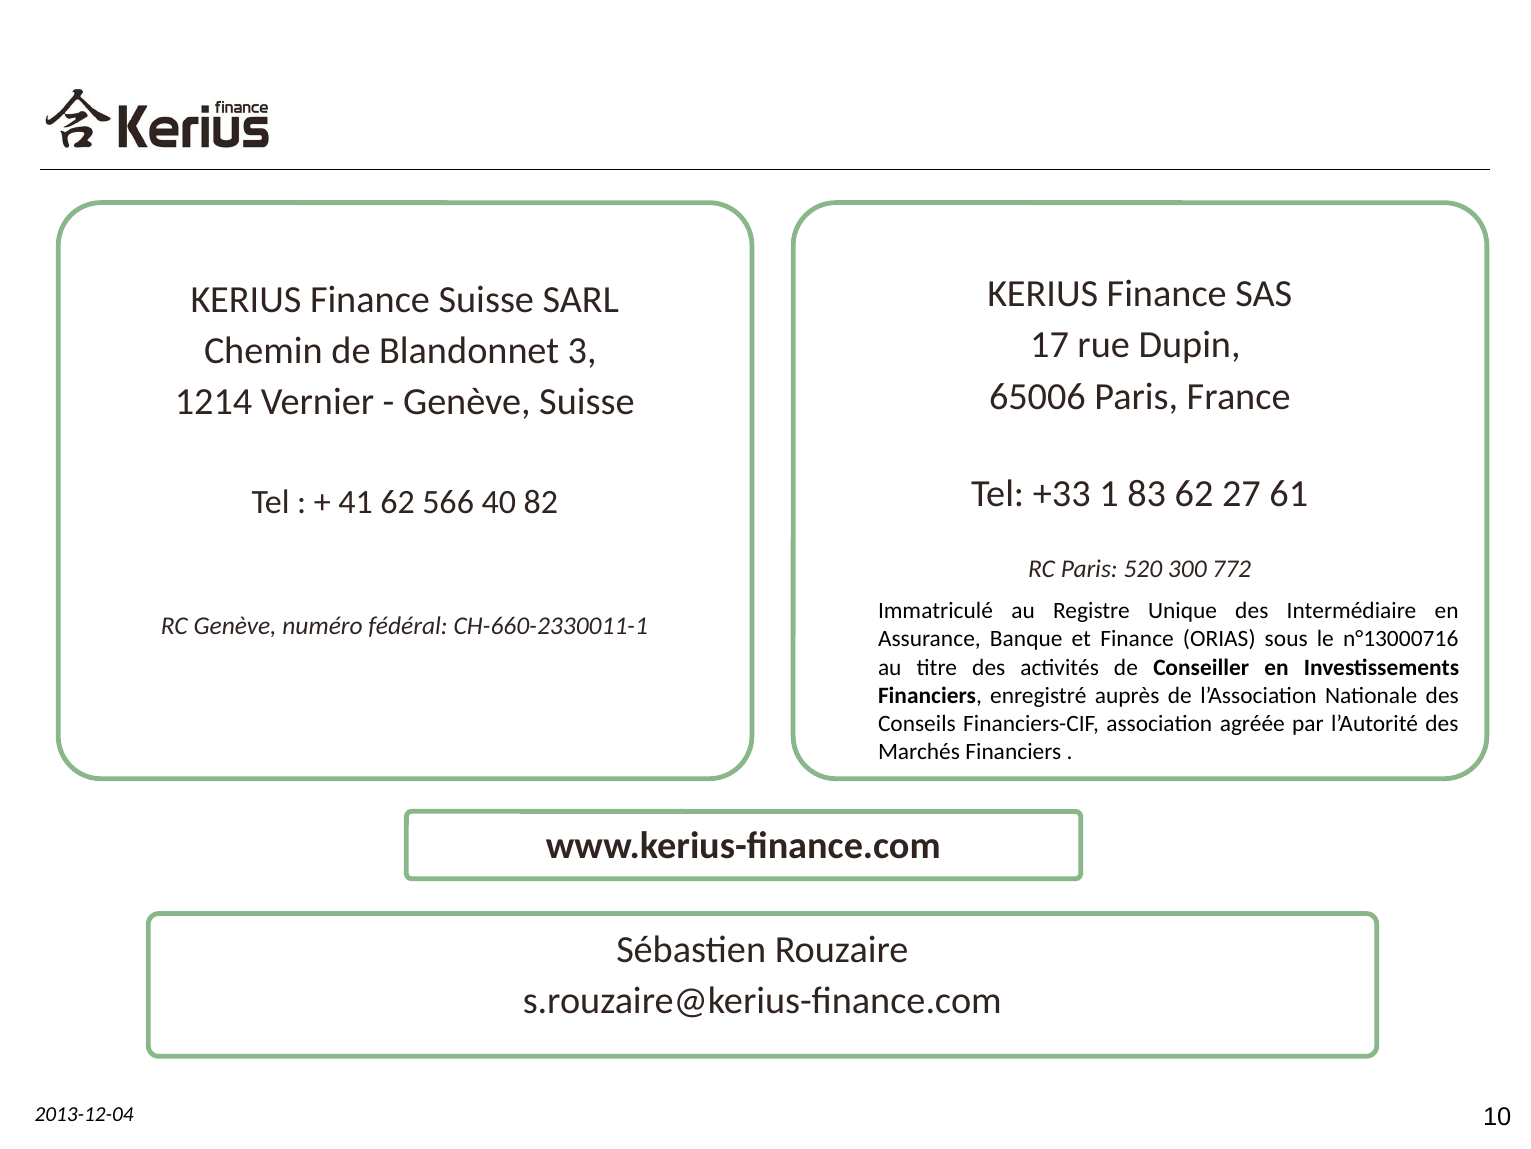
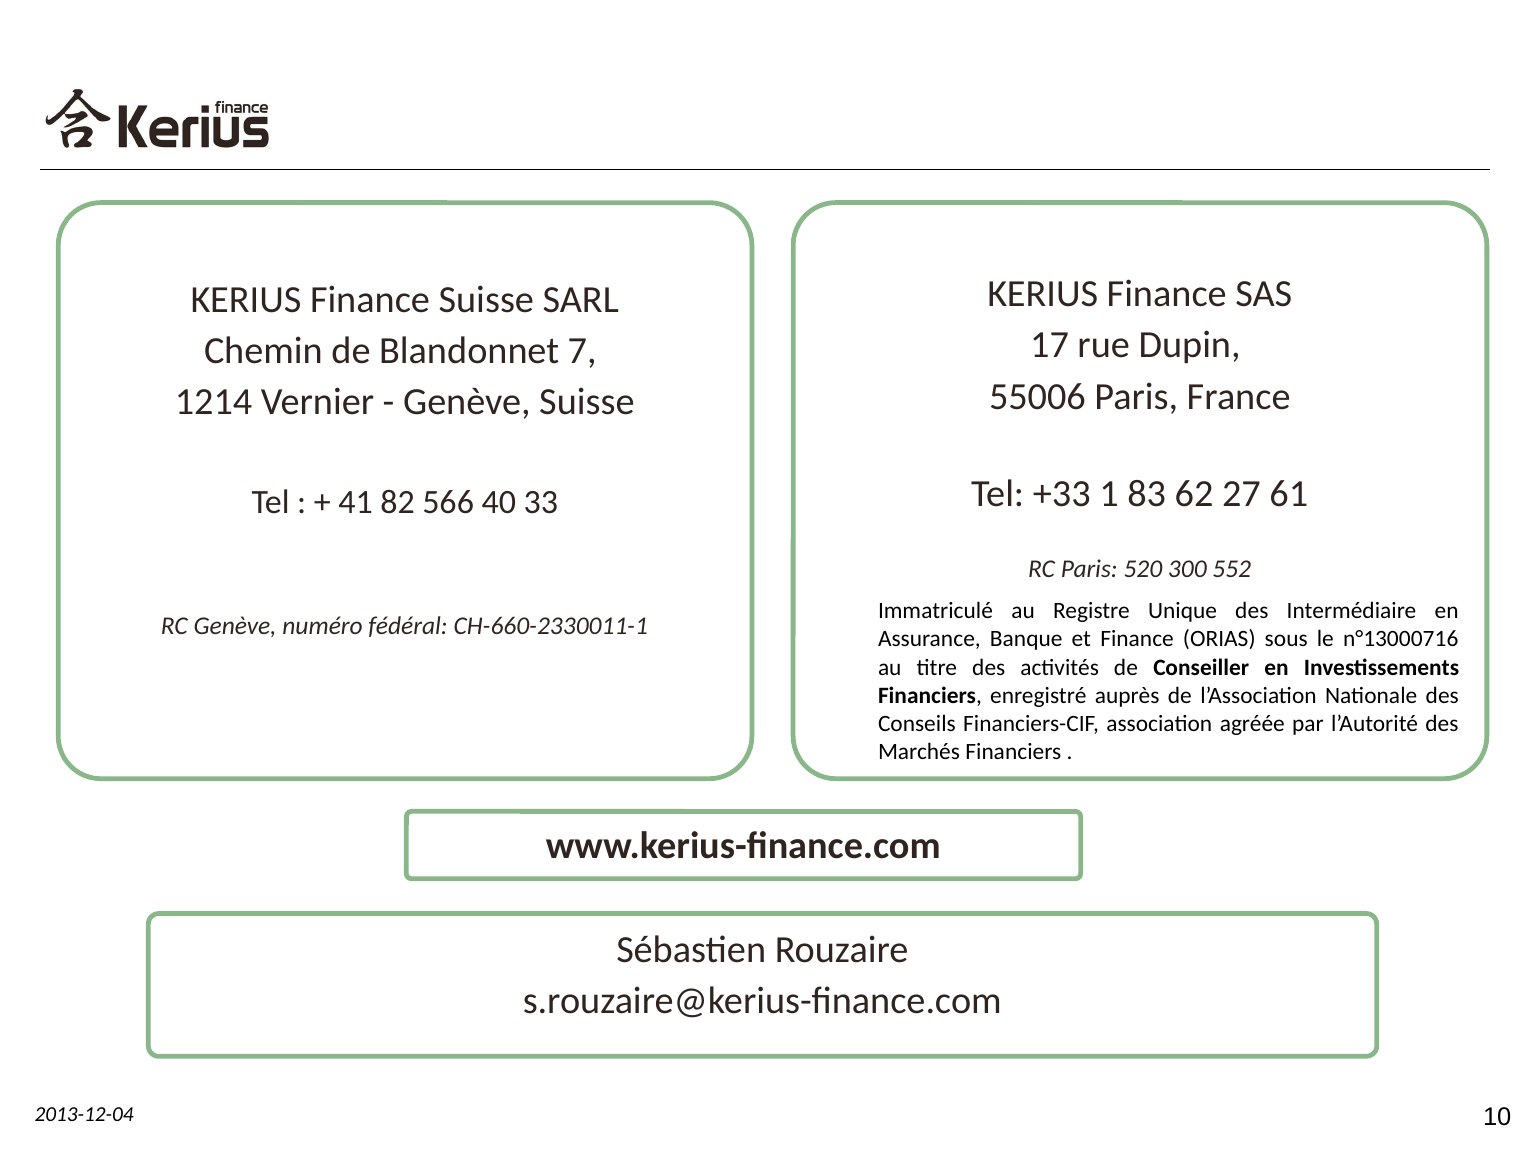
3: 3 -> 7 (582, 350)
65006: 65006 -> 55006 (1037, 396)
41 62: 62 -> 82 (398, 502)
82: 82 -> 33 (541, 502)
772: 772 -> 552 (1232, 569)
